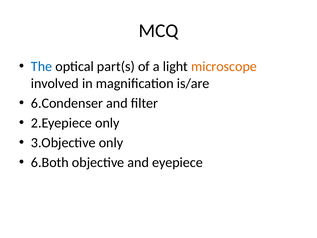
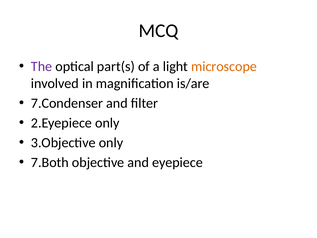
The colour: blue -> purple (42, 67)
6.Condenser: 6.Condenser -> 7.Condenser (67, 103)
6.Both: 6.Both -> 7.Both (50, 162)
